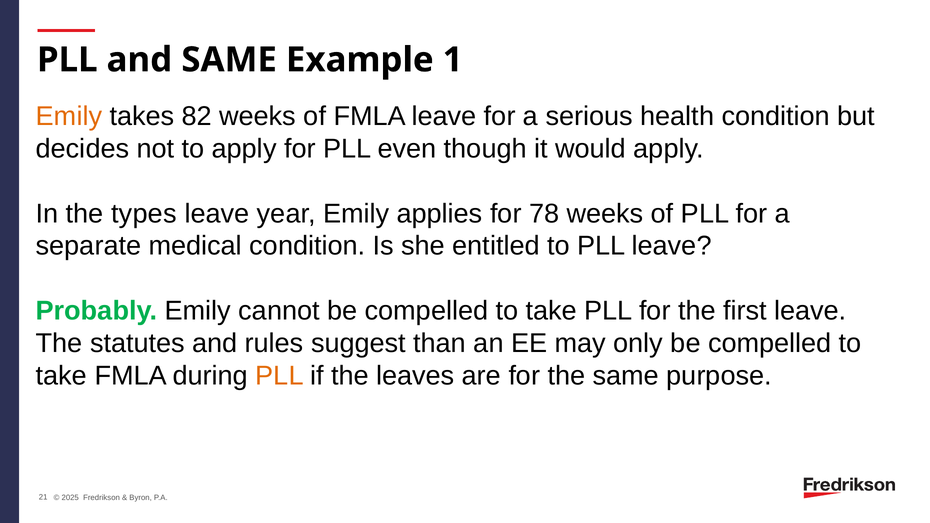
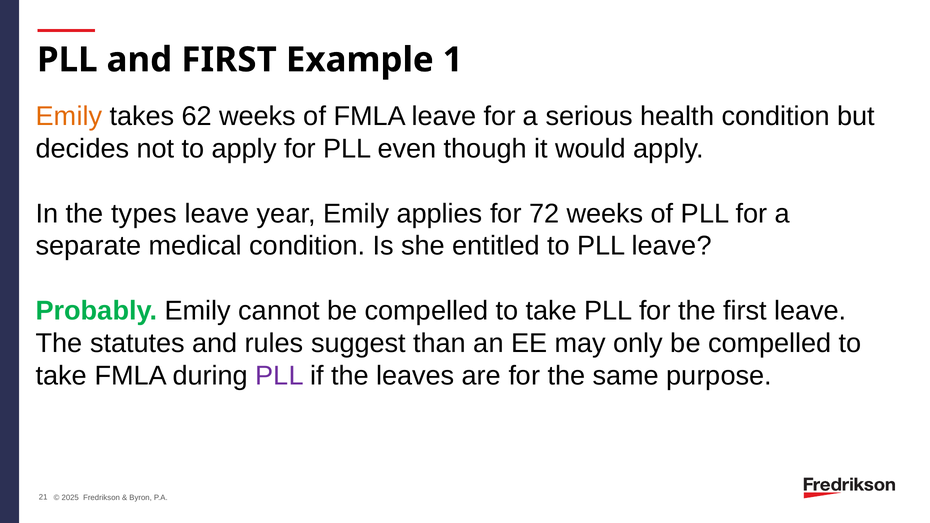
and SAME: SAME -> FIRST (229, 60)
82: 82 -> 62 (197, 116)
78: 78 -> 72 (544, 214)
PLL colour: orange -> purple (279, 376)
